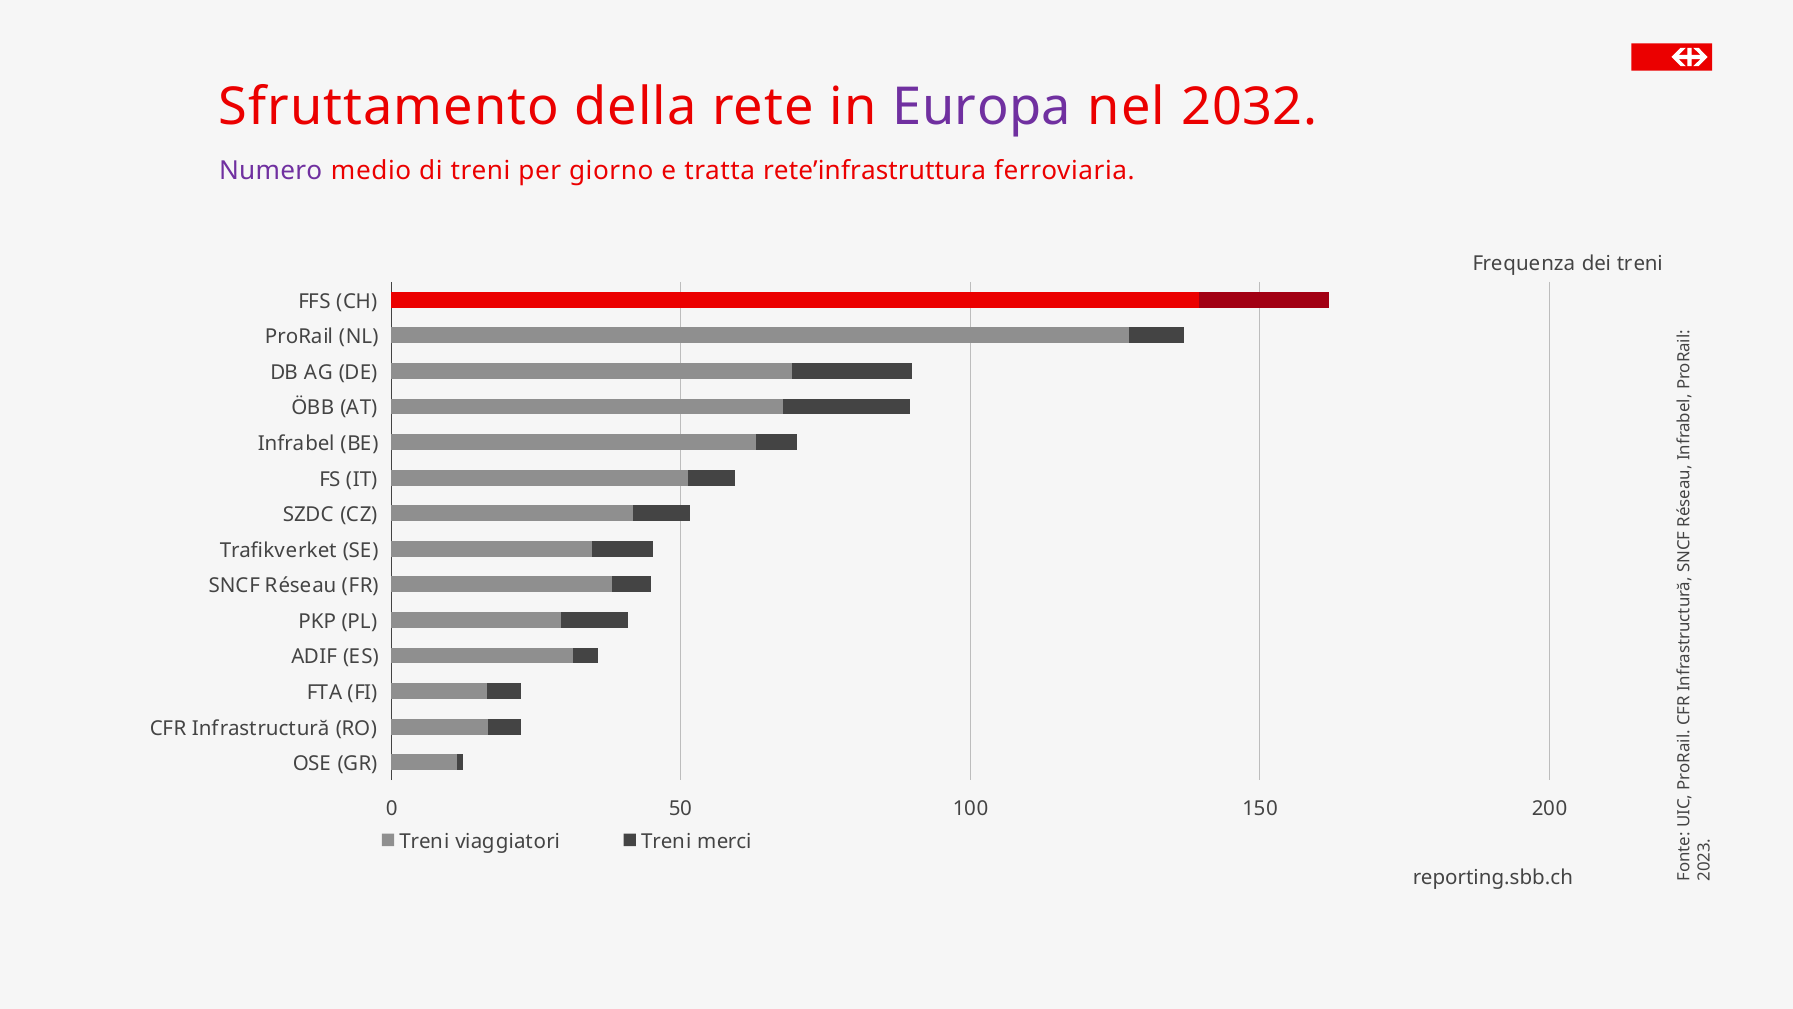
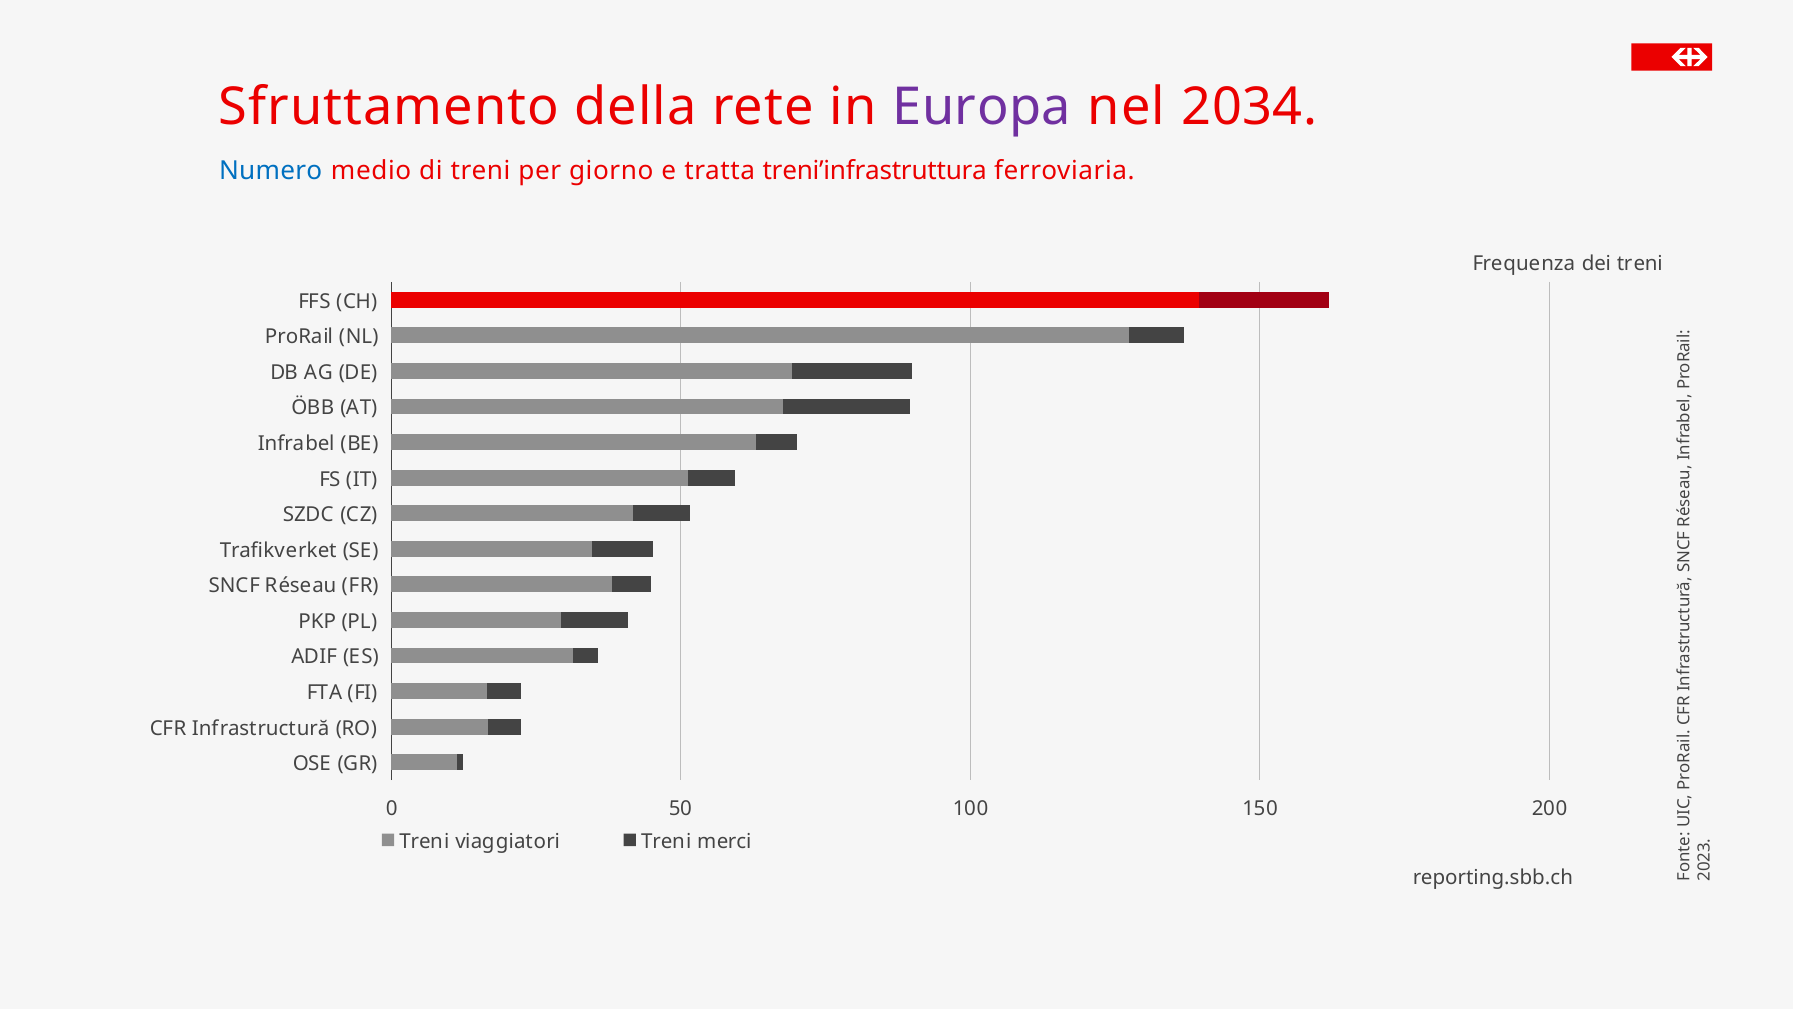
2032: 2032 -> 2034 (1249, 108)
Numero colour: purple -> blue (271, 171)
rete’infrastruttura: rete’infrastruttura -> treni’infrastruttura (875, 171)
